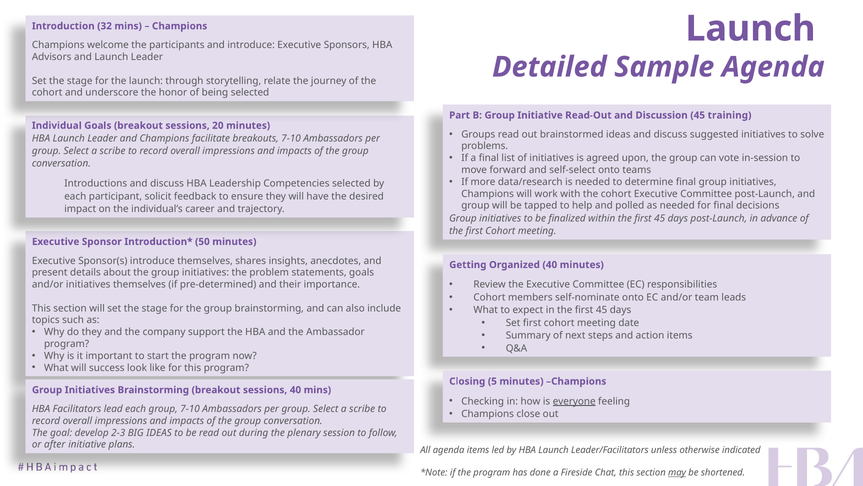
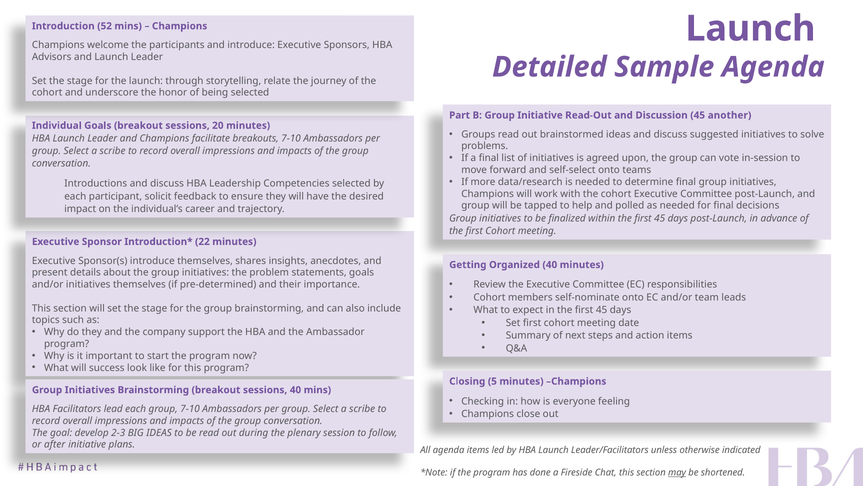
32: 32 -> 52 (105, 26)
training: training -> another (730, 115)
50: 50 -> 22 (202, 241)
everyone underline: present -> none (574, 401)
